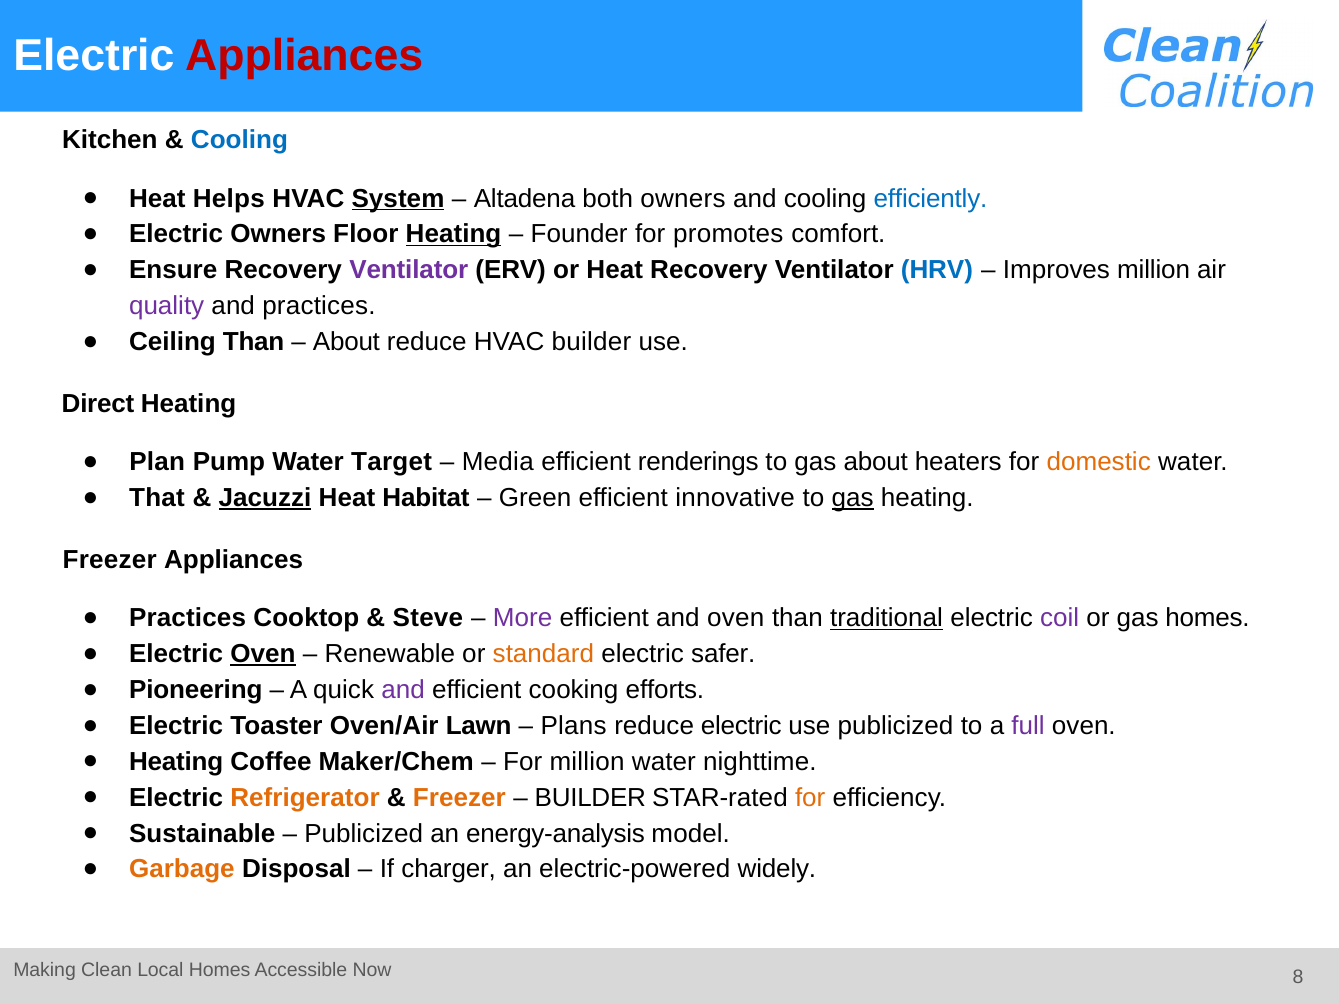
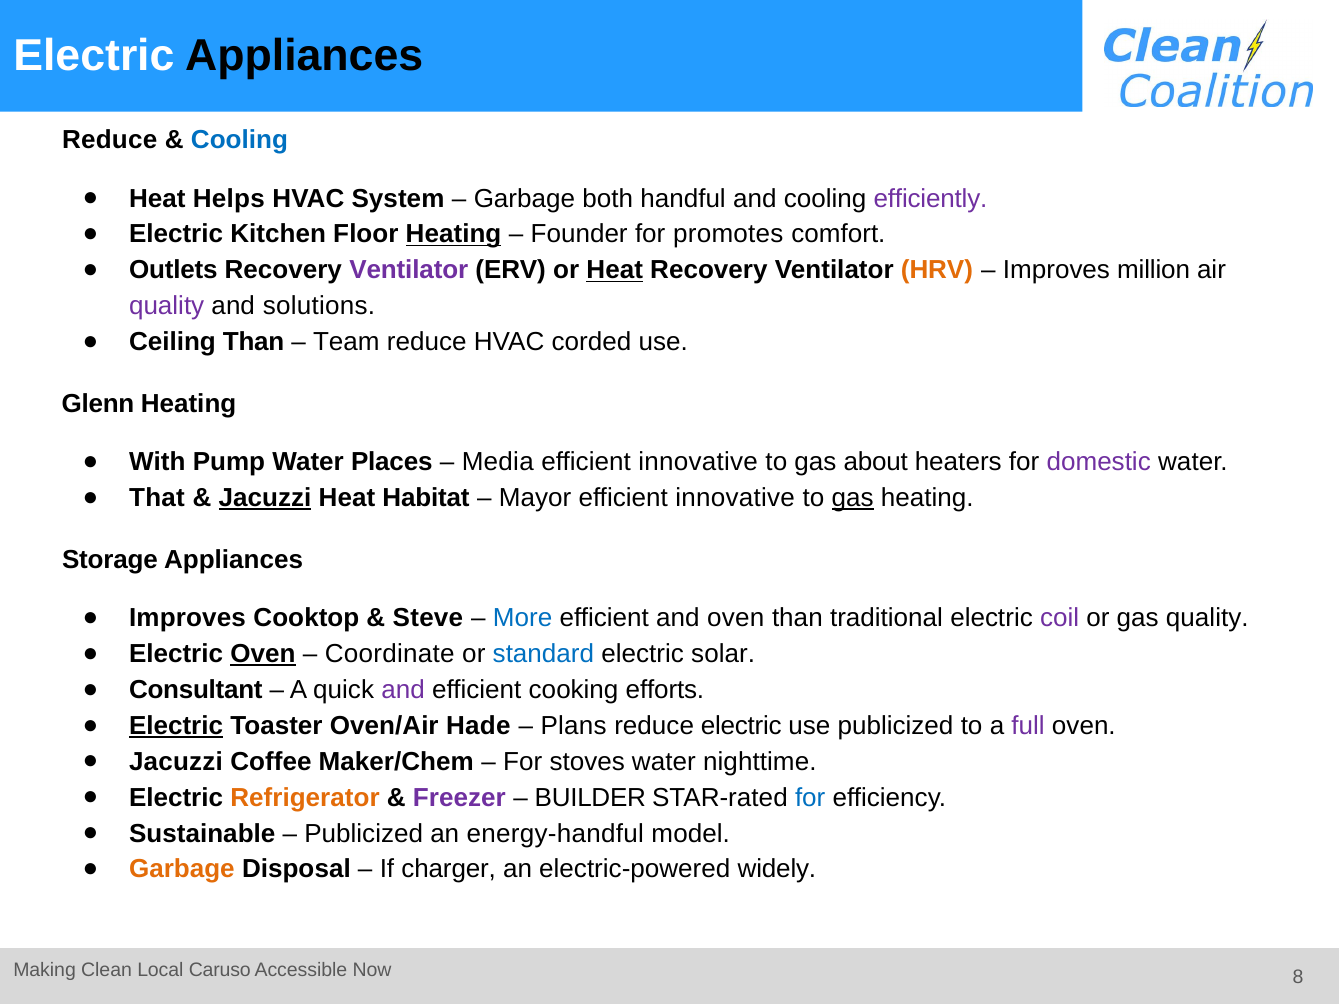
Appliances colour: red -> black (304, 56)
Kitchen: Kitchen -> Reduce (110, 140)
System underline: present -> none (398, 199)
Altadena: Altadena -> Garbage (524, 199)
both owners: owners -> handful (683, 199)
efficiently colour: blue -> purple (930, 199)
Electric Owners: Owners -> Kitchen (278, 234)
Ensure: Ensure -> Outlets (173, 270)
Heat underline: none -> present (615, 270)
HRV colour: blue -> orange (937, 270)
and practices: practices -> solutions (319, 306)
About: About -> Team (346, 342)
HVAC builder: builder -> corded (592, 342)
Direct: Direct -> Glenn (98, 404)
Plan: Plan -> With (157, 462)
Target: Target -> Places (392, 462)
renderings: renderings -> innovative (698, 462)
domestic colour: orange -> purple (1099, 462)
Green: Green -> Mayor (535, 498)
Freezer: Freezer -> Storage (110, 560)
Practices: Practices -> Improves (188, 618)
More colour: purple -> blue (523, 618)
traditional underline: present -> none (887, 618)
gas homes: homes -> quality (1207, 618)
Renewable: Renewable -> Coordinate (390, 654)
standard colour: orange -> blue (543, 654)
safer: safer -> solar (723, 654)
Pioneering: Pioneering -> Consultant (196, 690)
Electric underline: none -> present (176, 726)
Lawn: Lawn -> Hade (478, 726)
Heating: Heating -> Jacuzzi (176, 762)
For million: million -> stoves (587, 762)
Freezer colour: orange -> purple (459, 798)
for colour: orange -> blue (810, 798)
energy-analysis: energy-analysis -> energy-handful (555, 834)
Homes: Homes -> Caruso (220, 970)
